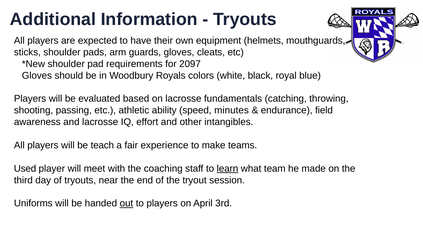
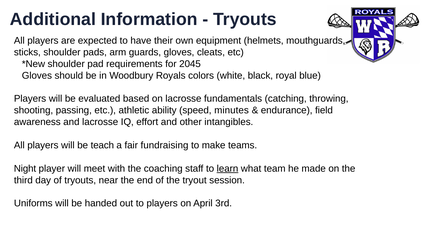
2097: 2097 -> 2045 (190, 64)
experience: experience -> fundraising (165, 145)
Used: Used -> Night (25, 168)
out underline: present -> none (126, 203)
